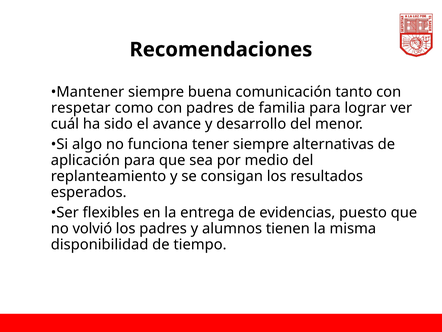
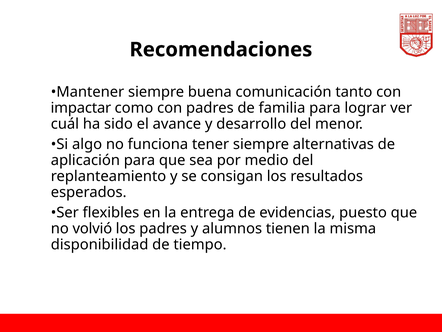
respetar: respetar -> impactar (81, 108)
